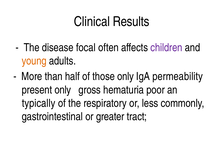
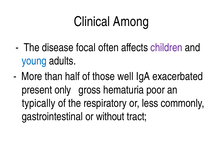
Results: Results -> Among (131, 22)
young colour: orange -> blue (34, 61)
those only: only -> well (125, 77)
permeability: permeability -> exacerbated (178, 77)
greater: greater -> without (110, 117)
